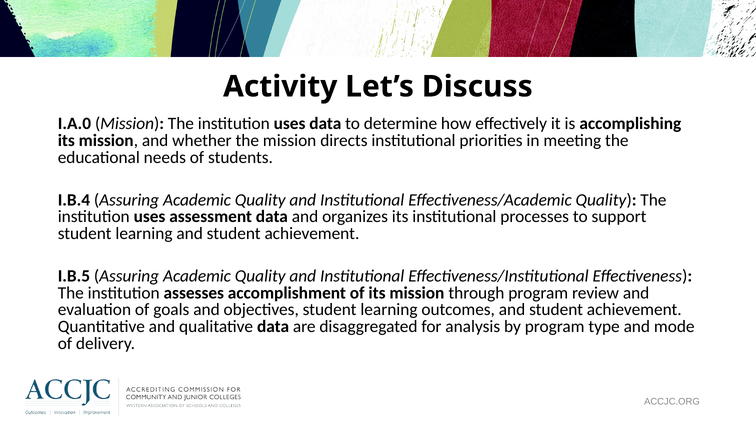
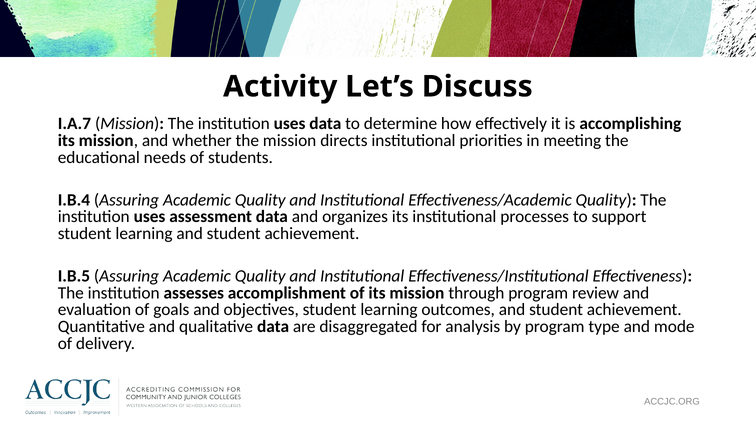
I.A.0: I.A.0 -> I.A.7 (74, 124)
